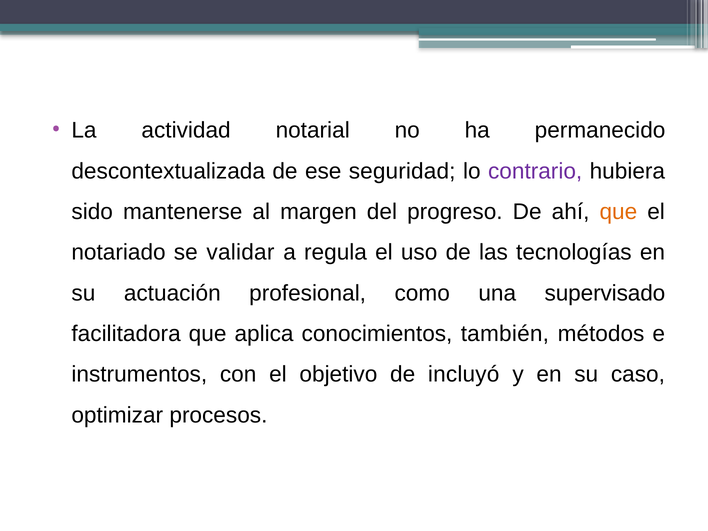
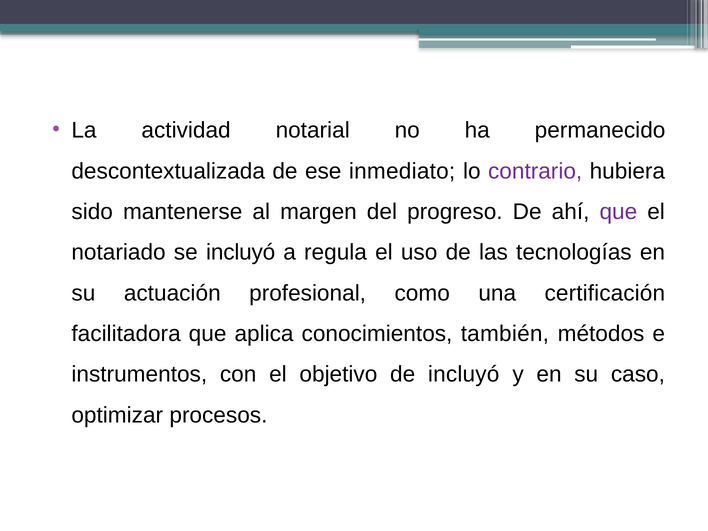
seguridad: seguridad -> inmediato (402, 171)
que colour: orange -> purple (618, 212)
se validar: validar -> incluyó (241, 252)
supervisado: supervisado -> certificación (605, 293)
